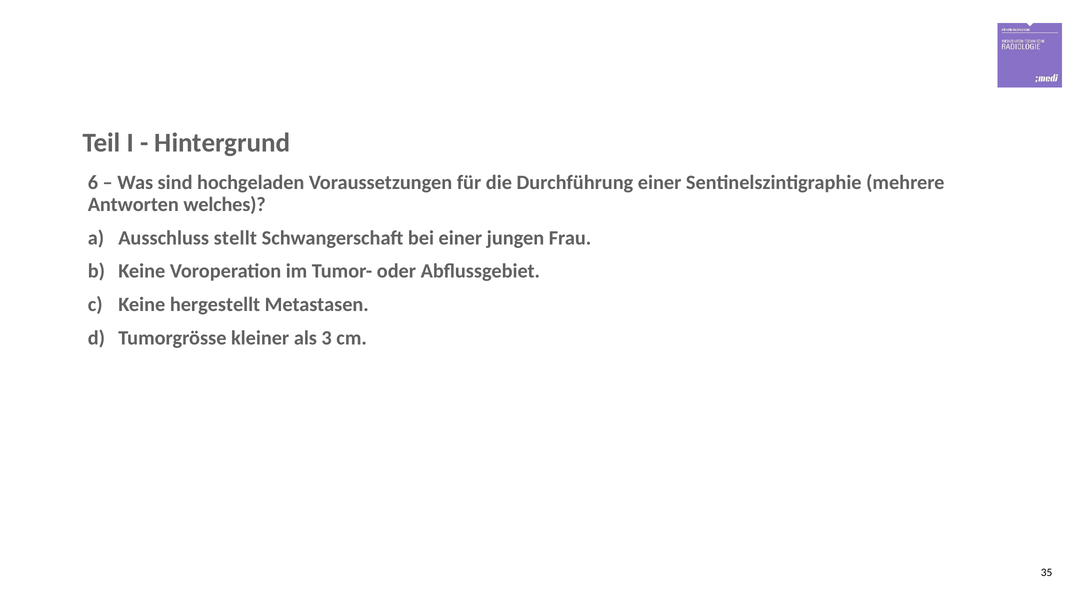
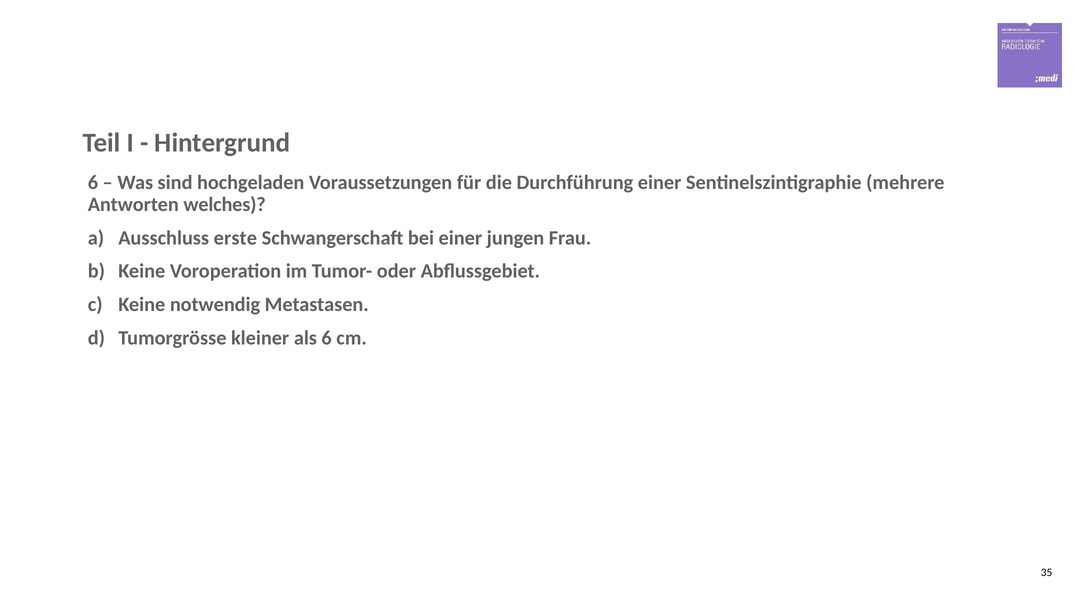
stellt: stellt -> erste (235, 238)
hergestellt: hergestellt -> notwendig (215, 304)
als 3: 3 -> 6 (327, 338)
